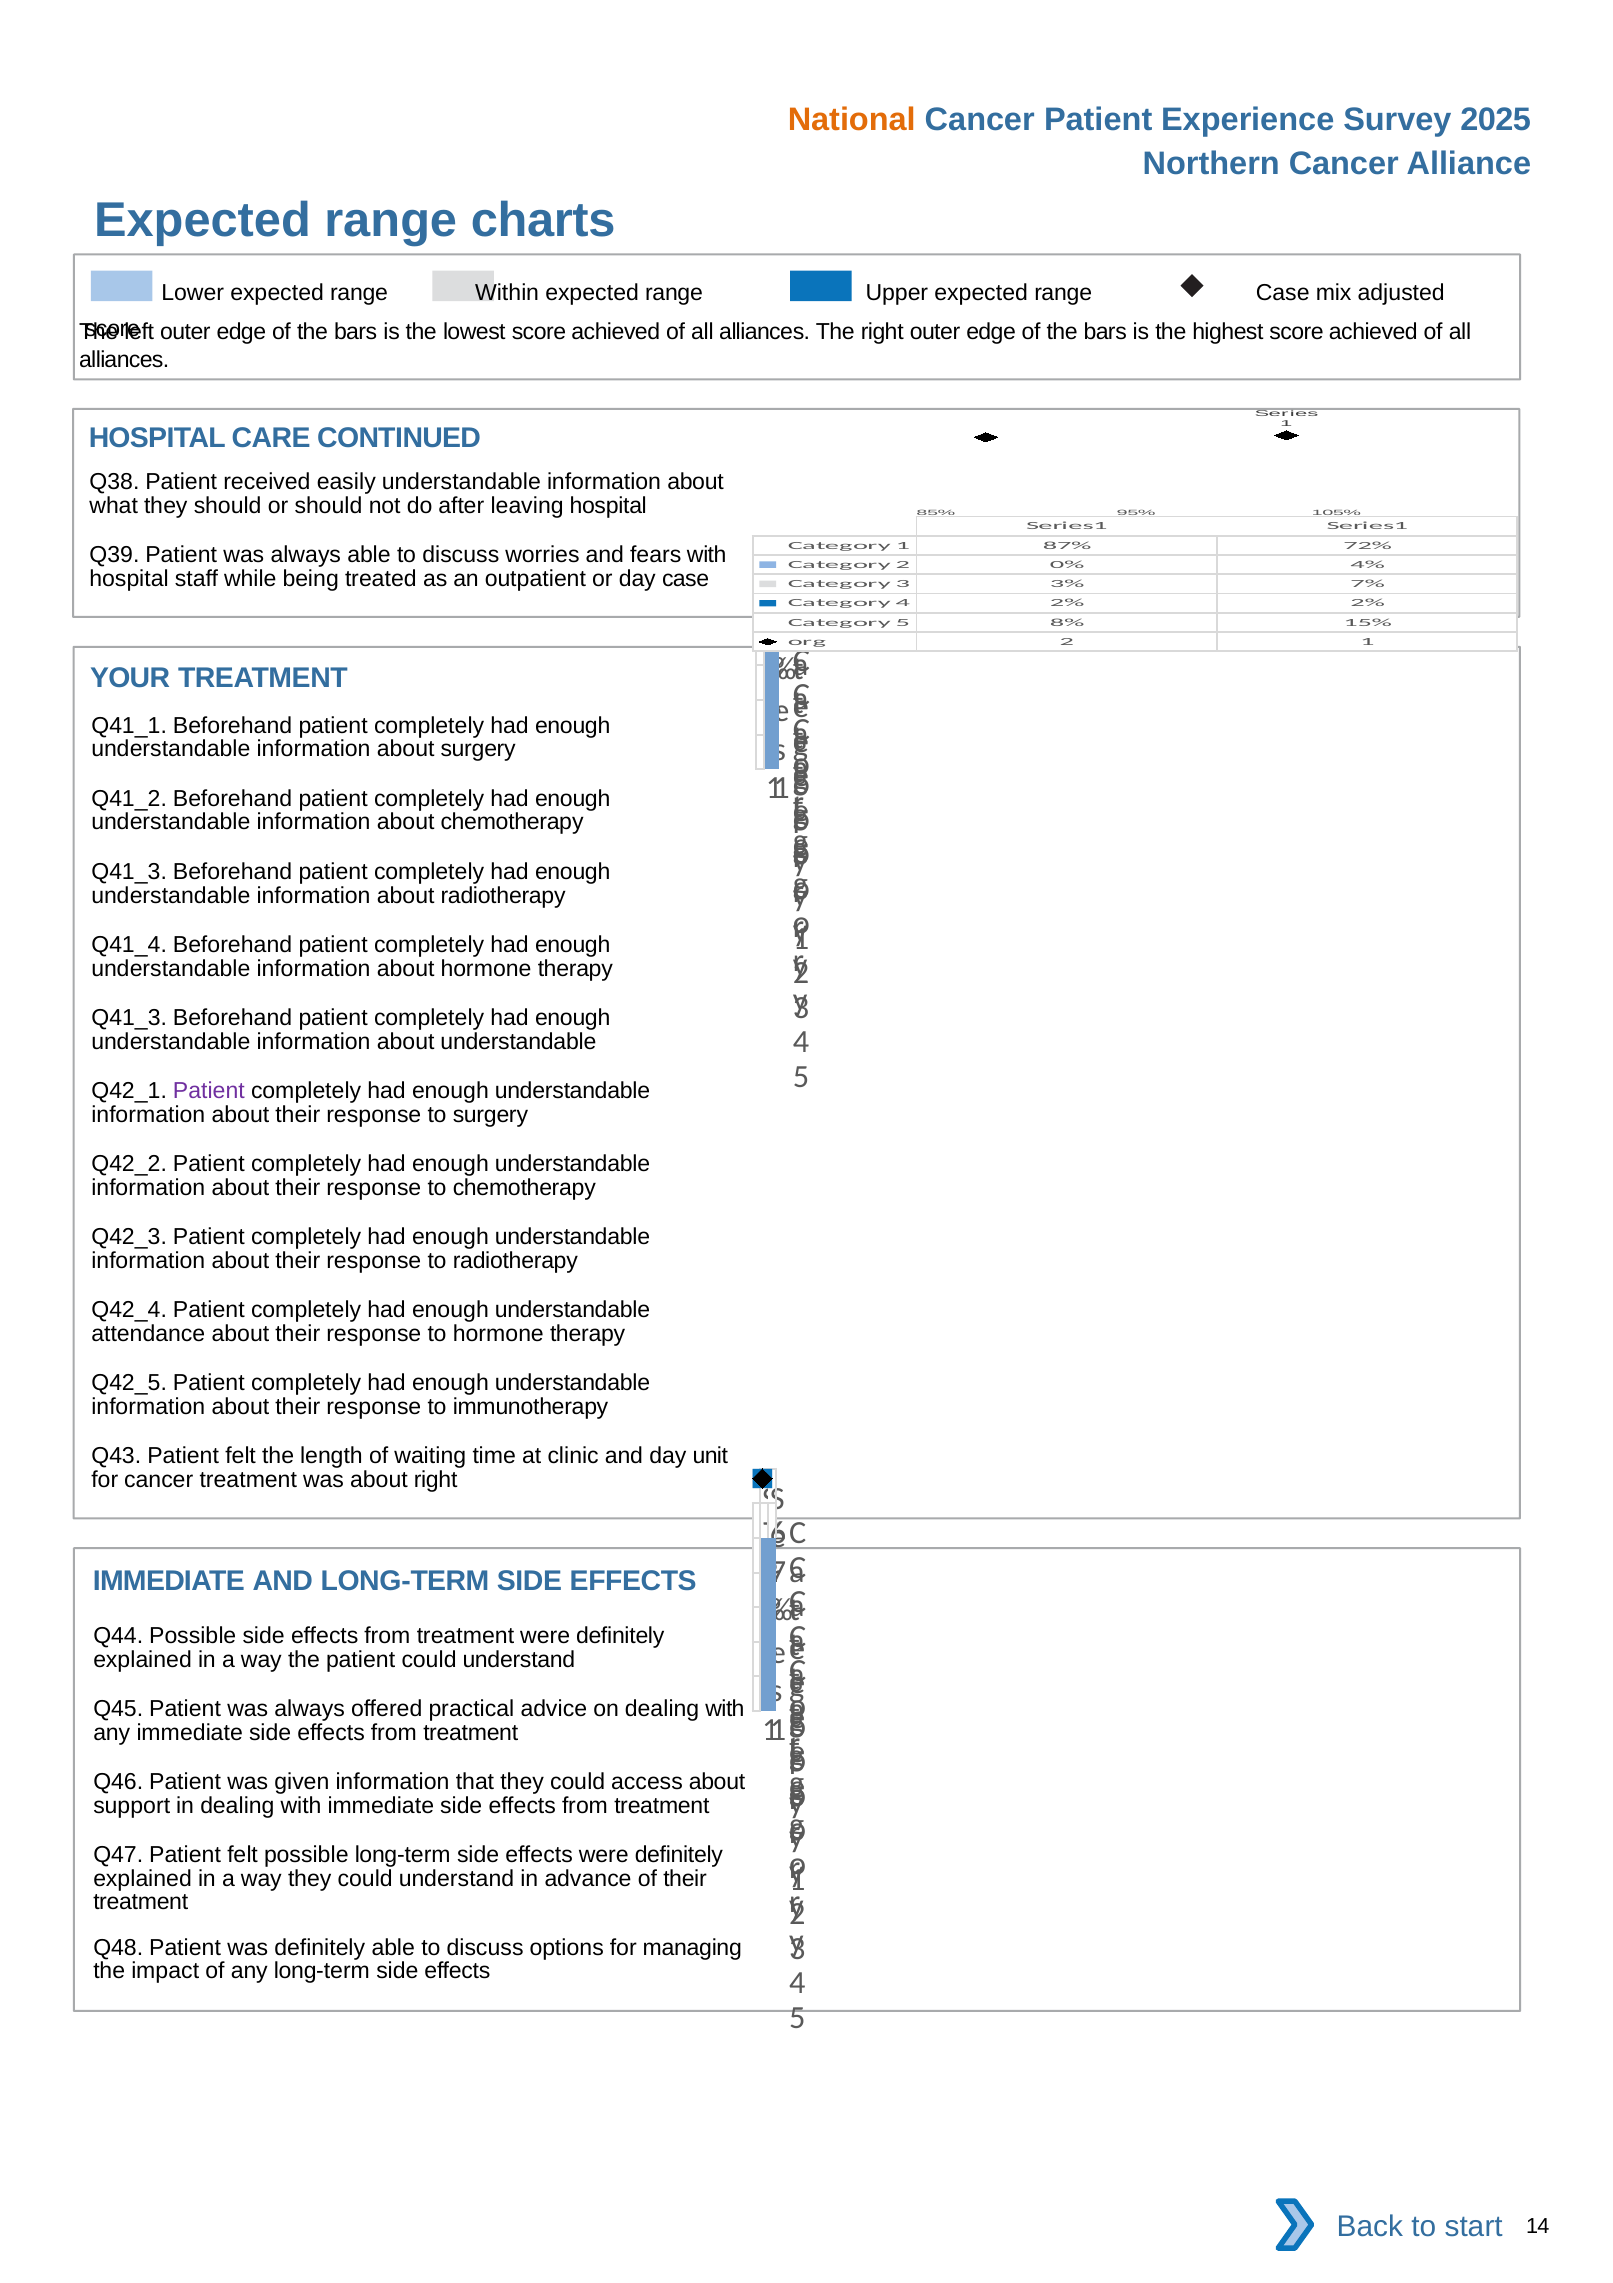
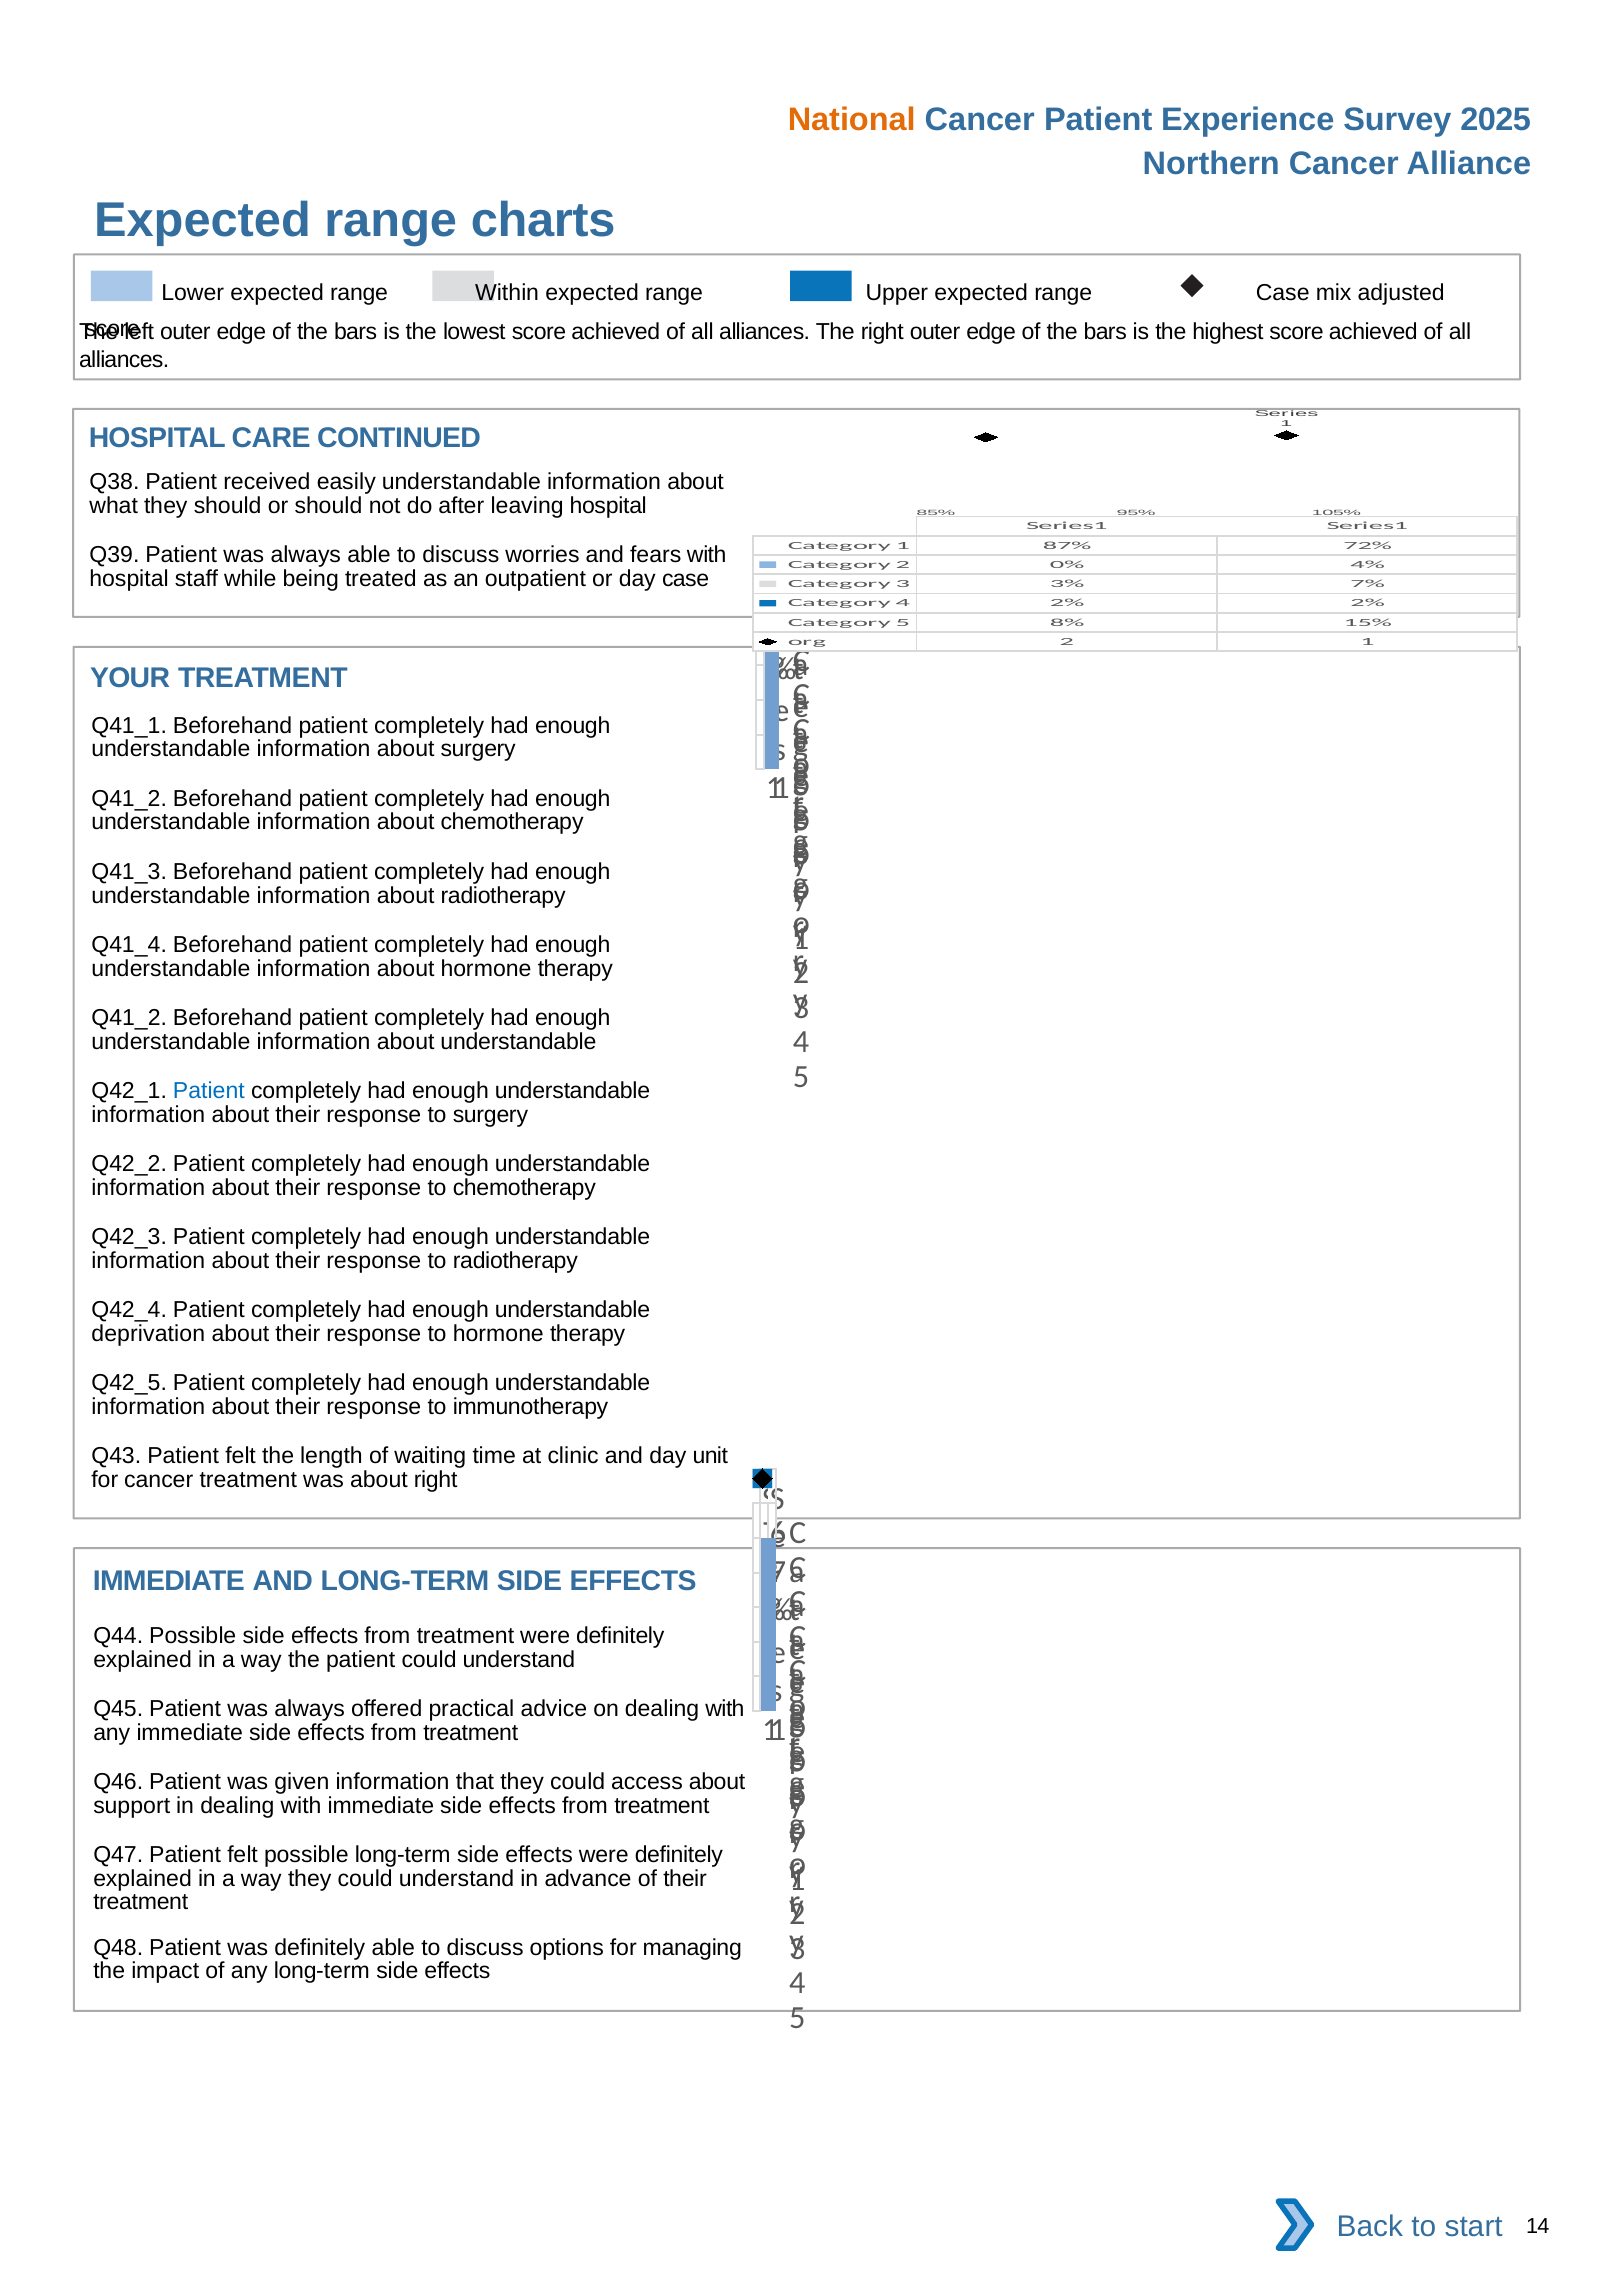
Q41_3: Q41_3 -> Q41_2 (129, 1018)
Patient colour: purple -> blue (209, 1091)
attendance: attendance -> deprivation (148, 1333)
